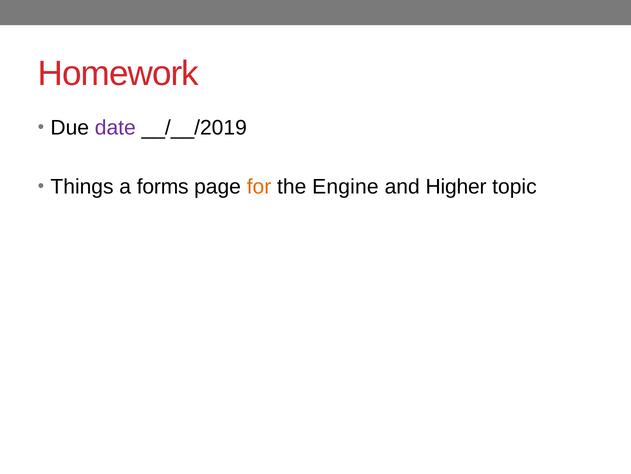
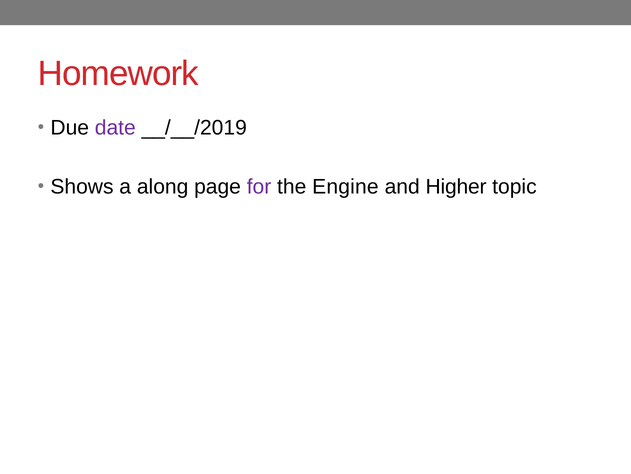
Things: Things -> Shows (82, 187)
forms: forms -> along (163, 187)
for colour: orange -> purple (259, 187)
